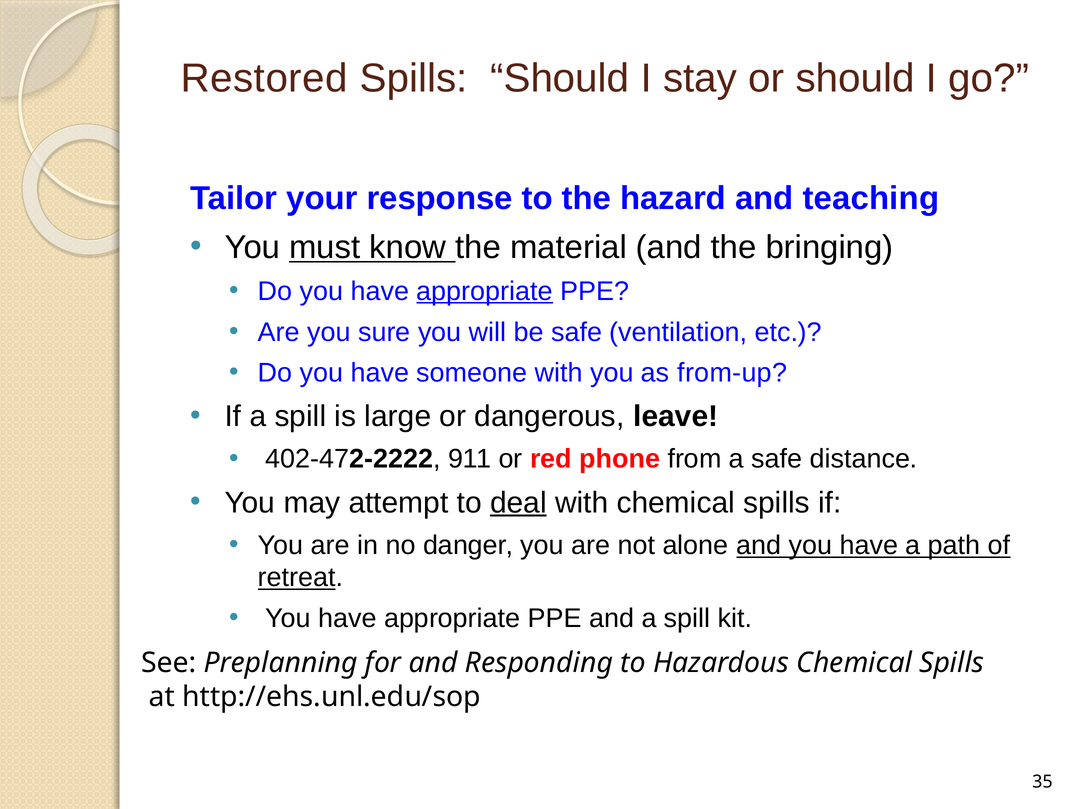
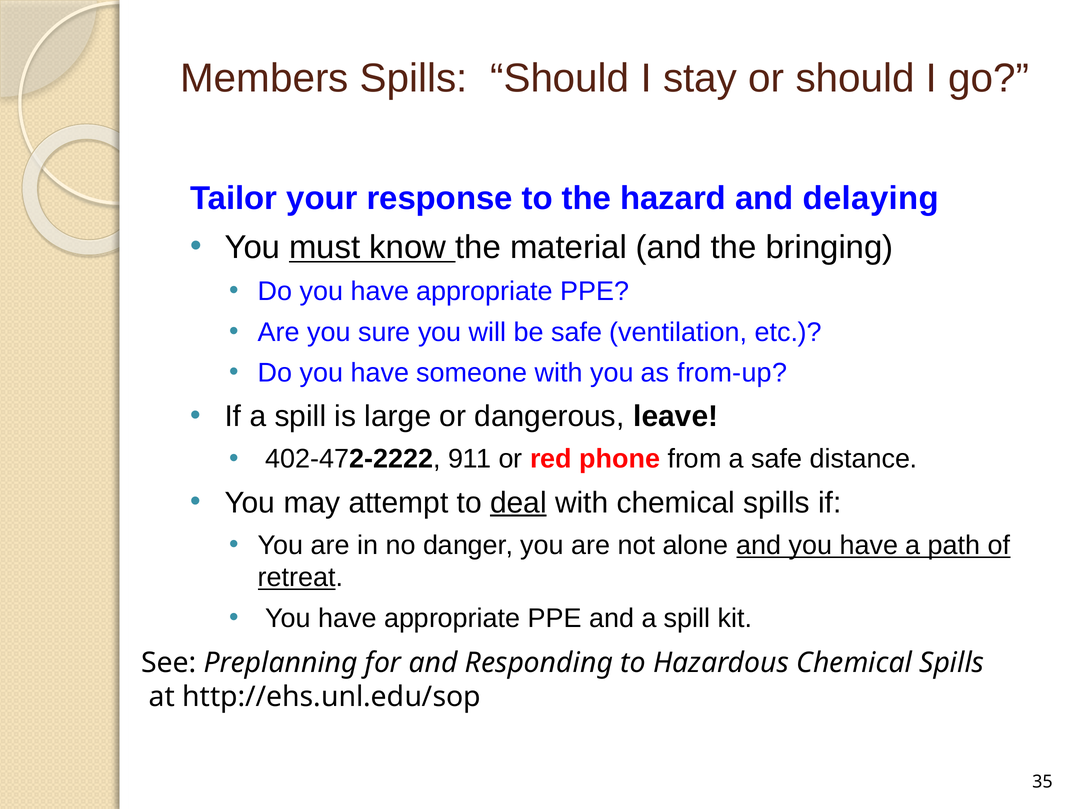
Restored: Restored -> Members (265, 78)
teaching: teaching -> delaying (871, 198)
appropriate underline: present -> none (485, 291)
